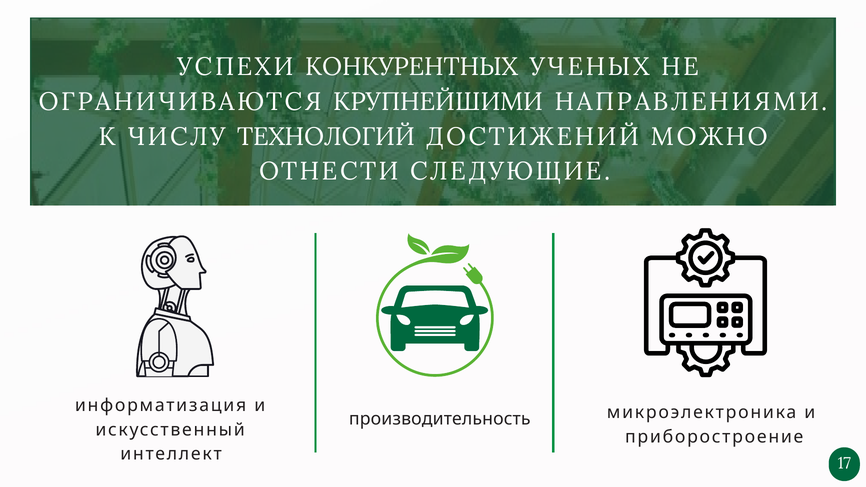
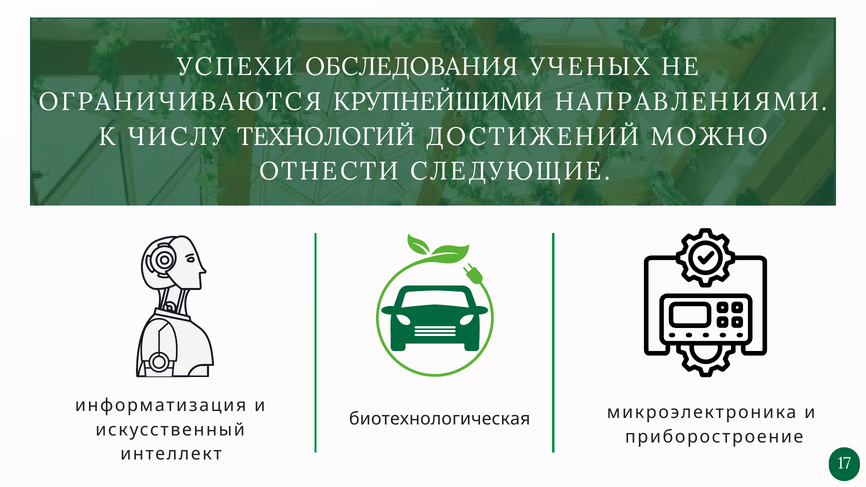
КОНКУРЕНТНЫХ: КОНКУРЕНТНЫХ -> ОБСЛЕДОВАНИЯ (412, 67)
производительность: производительность -> биотехнологическая (440, 419)
